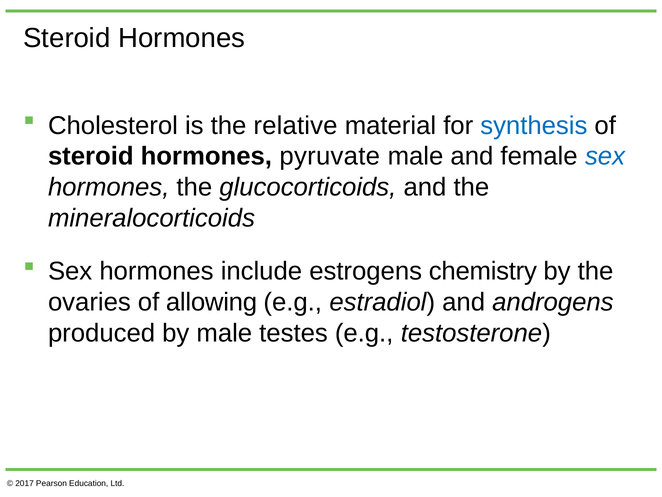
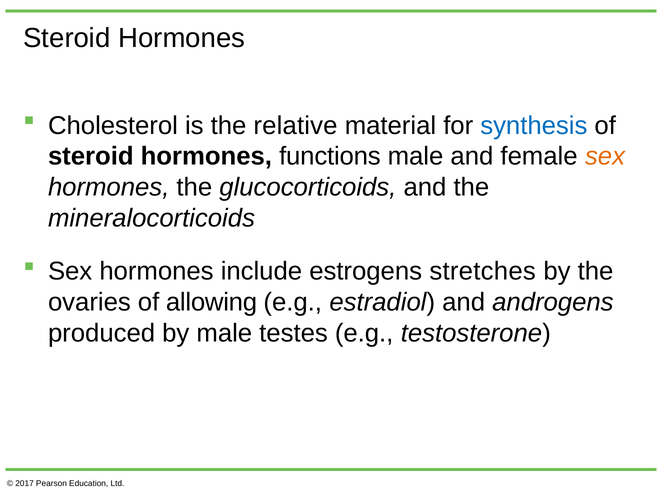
pyruvate: pyruvate -> functions (330, 156)
sex colour: blue -> orange (605, 156)
chemistry: chemistry -> stretches (483, 271)
